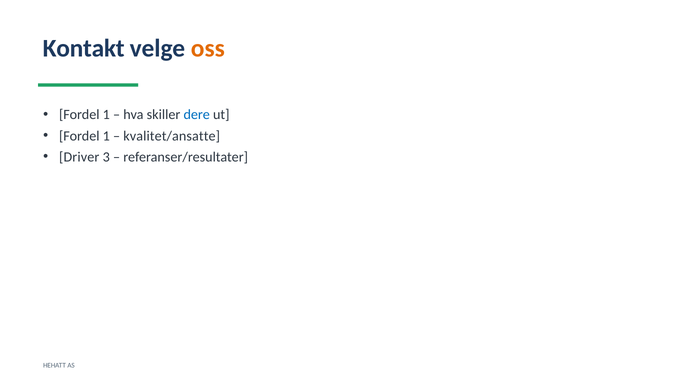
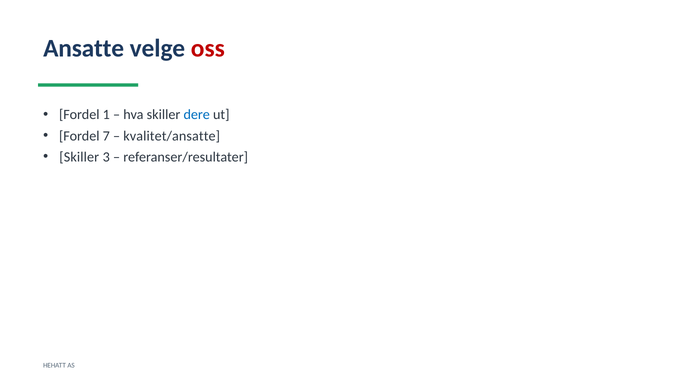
Kontakt: Kontakt -> Ansatte (84, 48)
oss colour: orange -> red (208, 48)
1: 1 -> 7 (106, 136)
Driver: Driver -> Skiller (79, 157)
